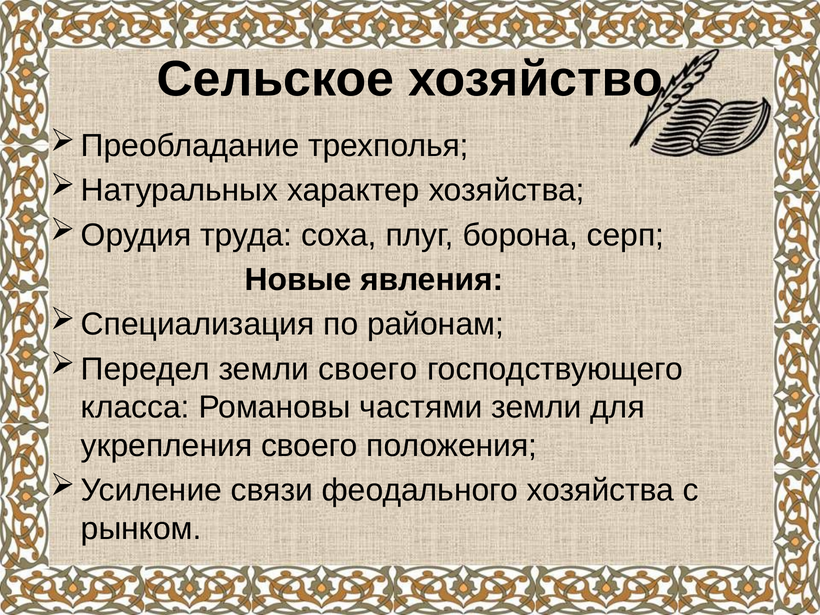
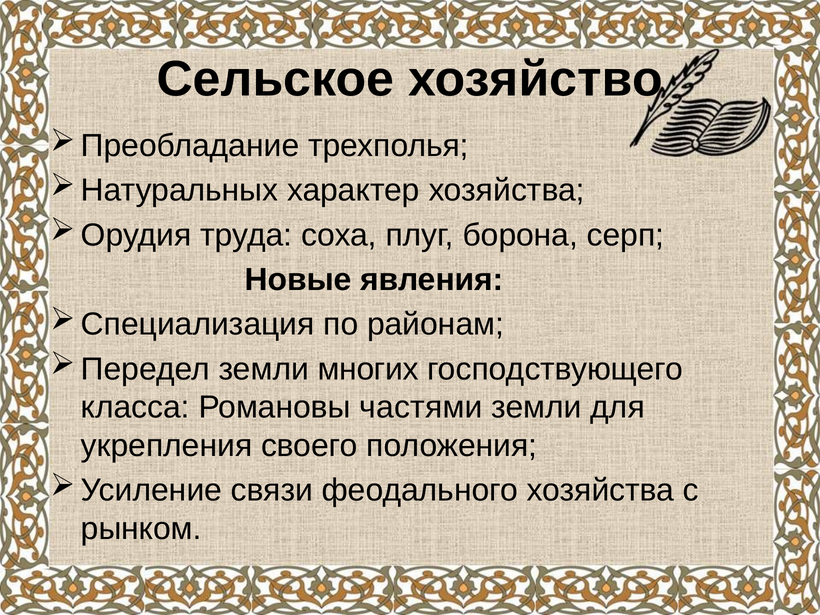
земли своего: своего -> многих (368, 369)
